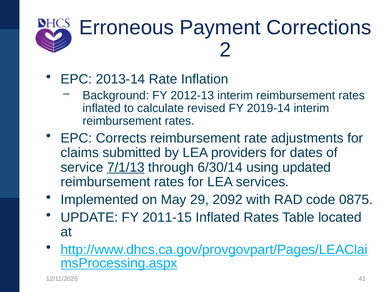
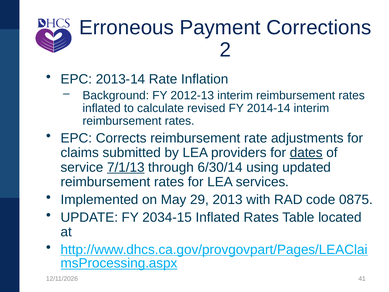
2019-14: 2019-14 -> 2014-14 (269, 108)
dates underline: none -> present (306, 153)
2092: 2092 -> 2013 (228, 199)
2011-15: 2011-15 -> 2034-15 (167, 217)
